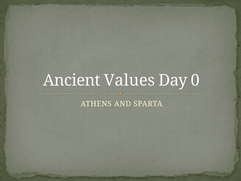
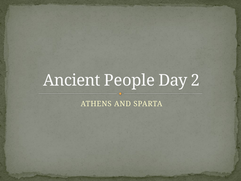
Values: Values -> People (129, 80)
0: 0 -> 2 (195, 80)
